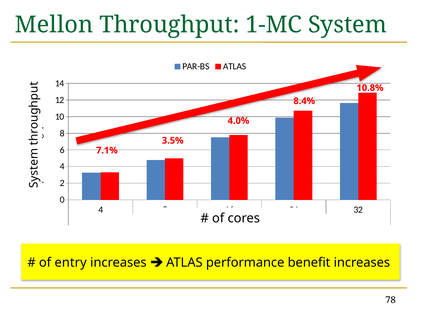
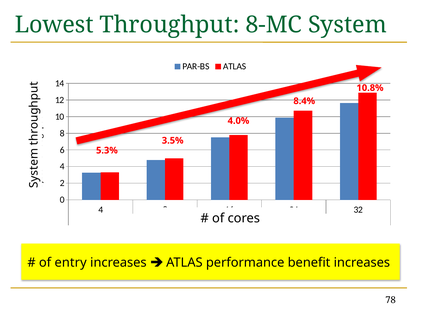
Mellon: Mellon -> Lowest (54, 25)
1-MC: 1-MC -> 8-MC (274, 25)
7.1%: 7.1% -> 5.3% (107, 150)
